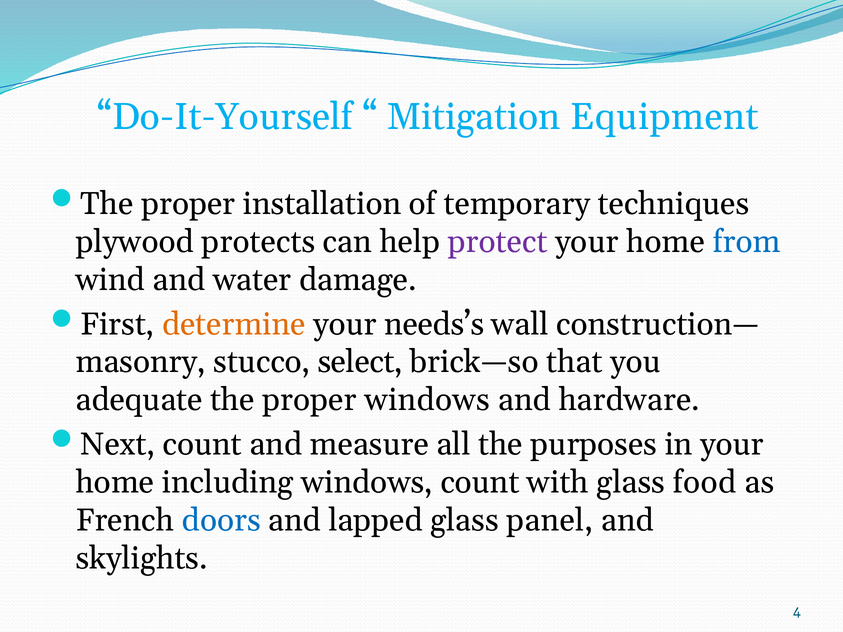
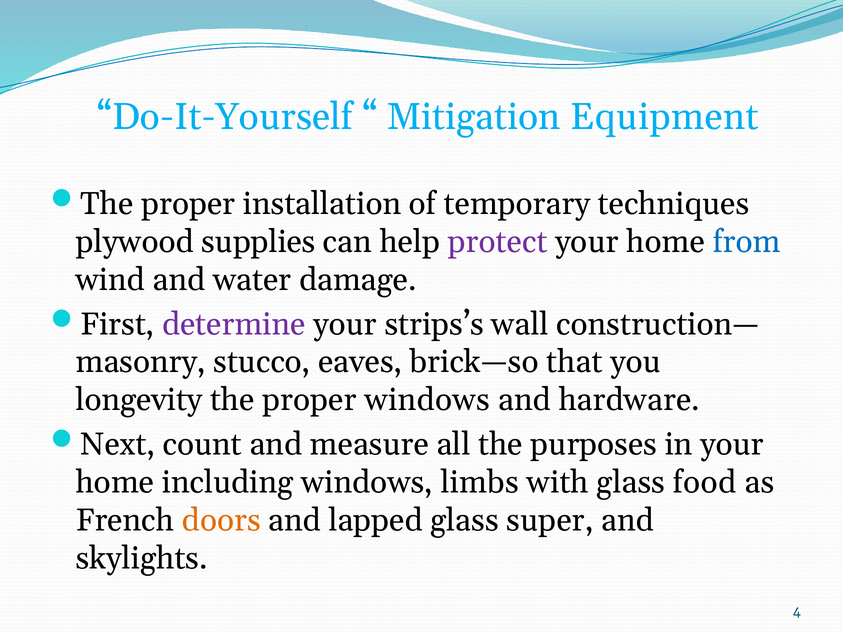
protects: protects -> supplies (259, 242)
determine colour: orange -> purple (234, 324)
needs’s: needs’s -> strips’s (434, 324)
select: select -> eaves (360, 362)
adequate: adequate -> longevity (139, 400)
windows count: count -> limbs (480, 483)
doors colour: blue -> orange (221, 521)
panel: panel -> super (550, 521)
